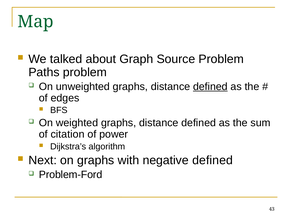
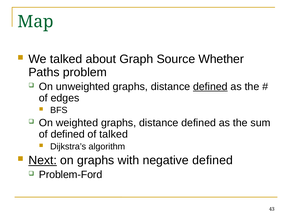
Source Problem: Problem -> Whether (221, 59)
of citation: citation -> defined (68, 134)
of power: power -> talked (114, 134)
Next underline: none -> present (43, 160)
